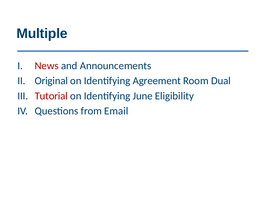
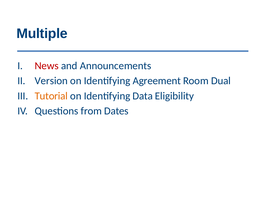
Original: Original -> Version (51, 81)
Tutorial colour: red -> orange (51, 96)
June: June -> Data (143, 96)
Email: Email -> Dates (116, 111)
